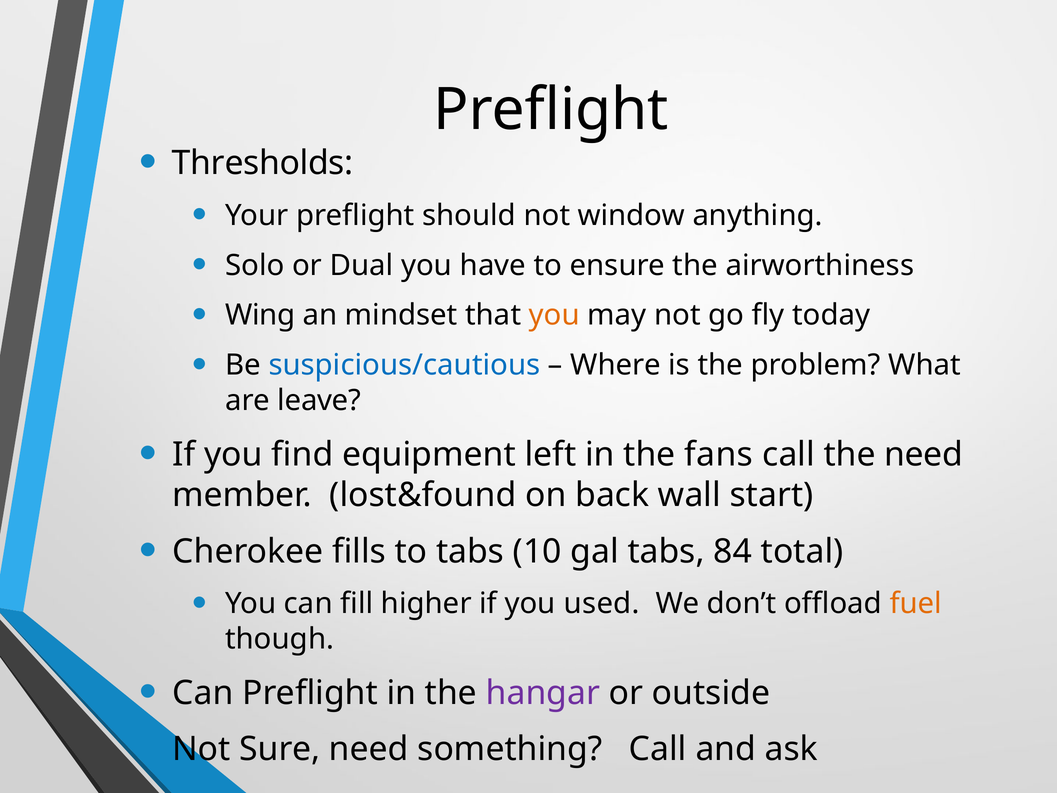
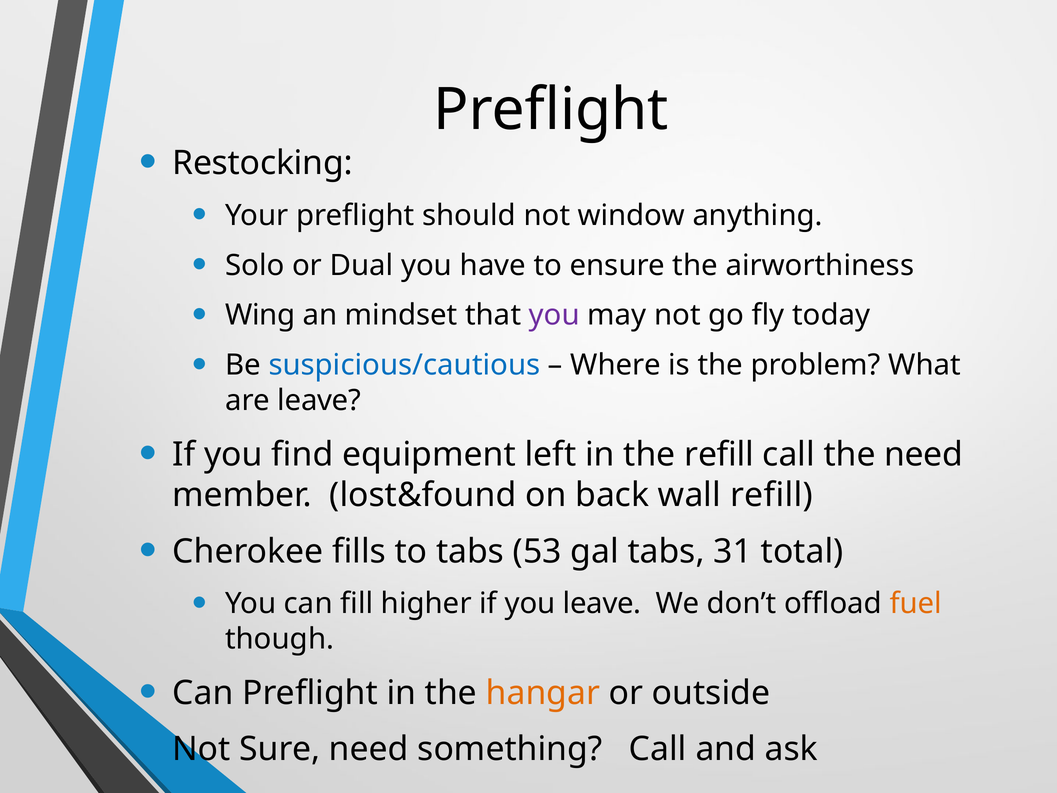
Thresholds: Thresholds -> Restocking (263, 163)
you colour: orange -> purple (554, 315)
the fans: fans -> refill (719, 454)
wall start: start -> refill (771, 495)
10: 10 -> 53 (537, 551)
84: 84 -> 31 (733, 551)
you used: used -> leave (602, 603)
hangar colour: purple -> orange (543, 693)
